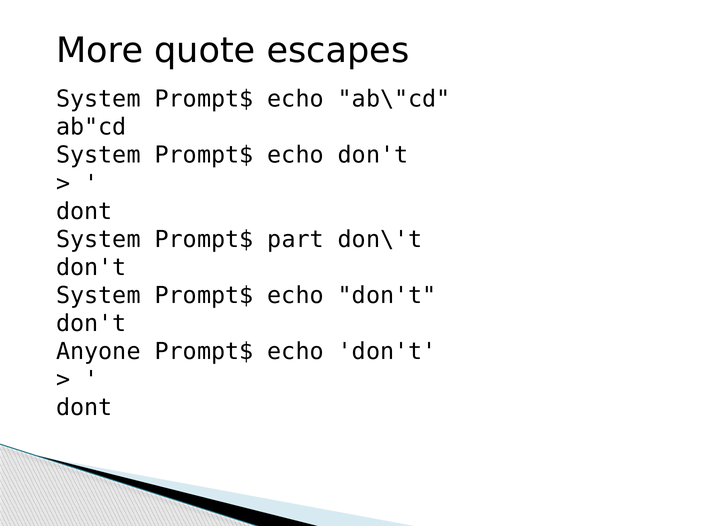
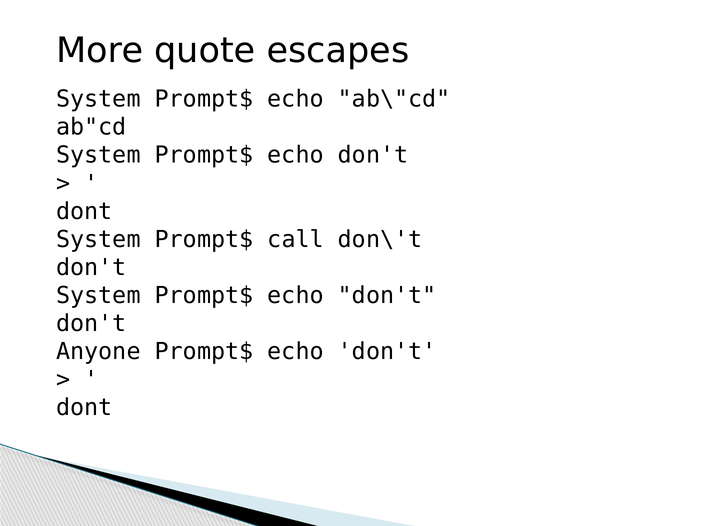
part: part -> call (296, 240)
